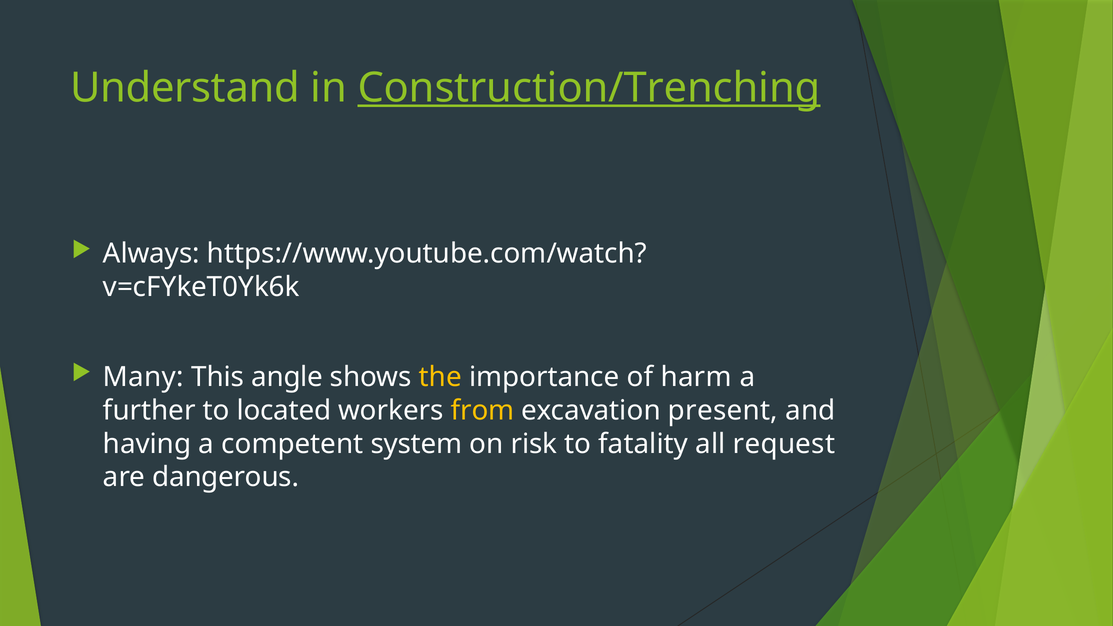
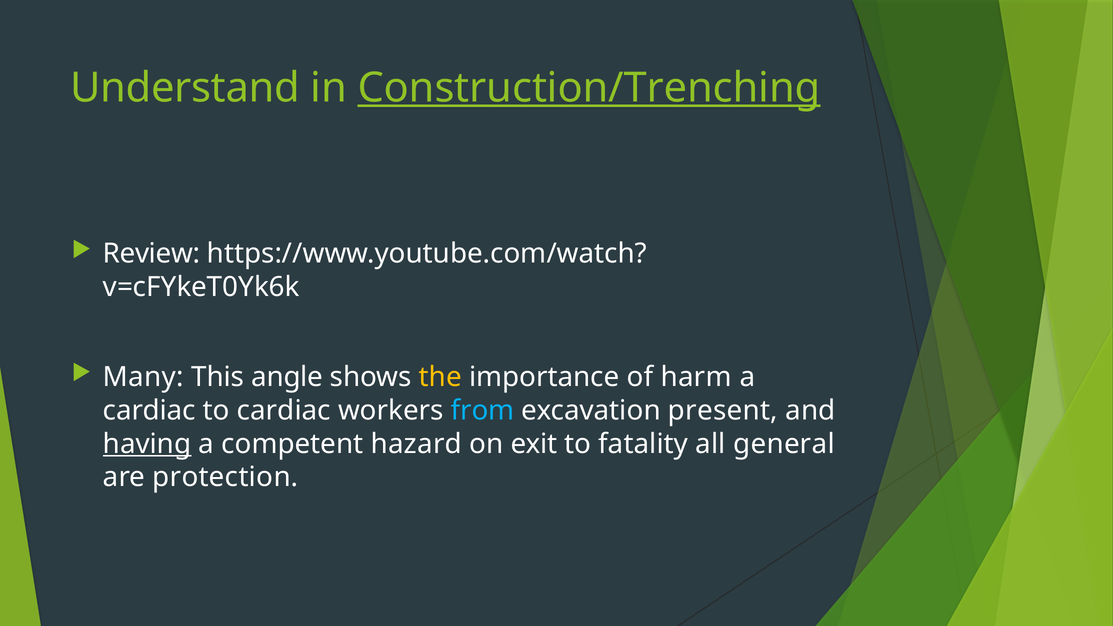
Always: Always -> Review (151, 254)
further: further -> cardiac (149, 411)
to located: located -> cardiac (284, 411)
from colour: yellow -> light blue (483, 411)
having underline: none -> present (147, 444)
system: system -> hazard (416, 444)
risk: risk -> exit (534, 444)
request: request -> general (784, 444)
dangerous: dangerous -> protection (225, 477)
